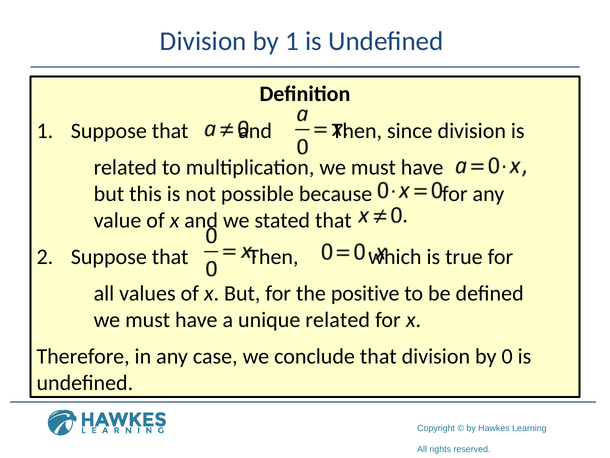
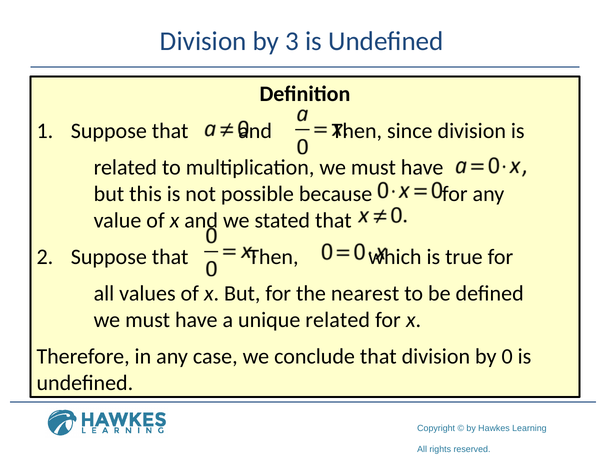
by 1: 1 -> 3 (292, 41)
positive: positive -> nearest (365, 293)
